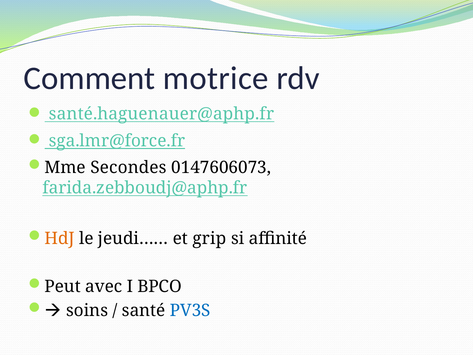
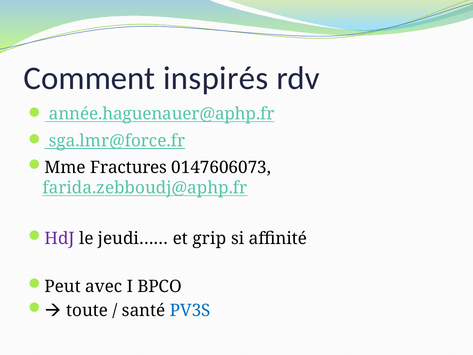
motrice: motrice -> inspirés (216, 78)
santé.haguenauer@aphp.fr: santé.haguenauer@aphp.fr -> année.haguenauer@aphp.fr (162, 114)
Secondes: Secondes -> Fractures (129, 167)
HdJ colour: orange -> purple (60, 238)
soins: soins -> toute (87, 310)
